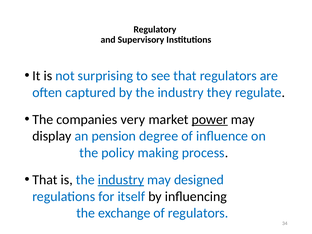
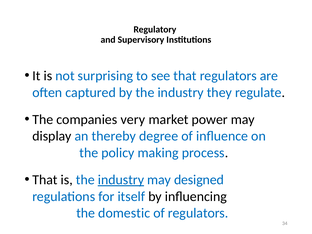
power underline: present -> none (210, 119)
pension: pension -> thereby (114, 136)
exchange: exchange -> domestic (124, 213)
